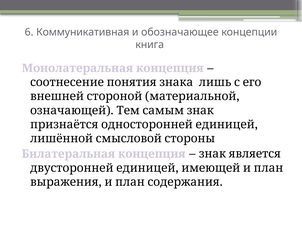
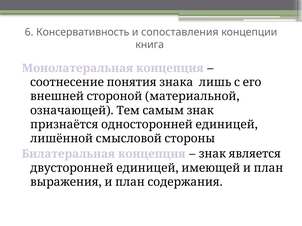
Коммуникативная: Коммуникативная -> Консервативность (83, 32)
обозначающее: обозначающее -> сопоставления (180, 32)
